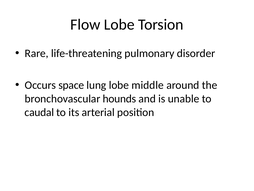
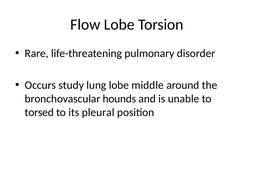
space: space -> study (71, 85)
caudal: caudal -> torsed (39, 112)
arterial: arterial -> pleural (98, 112)
